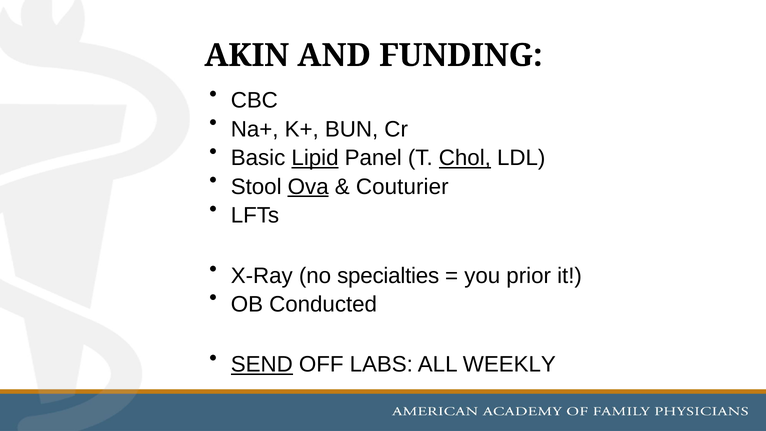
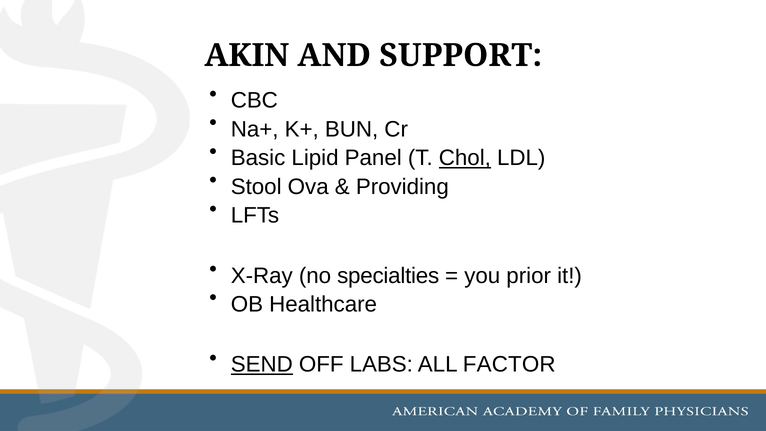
FUNDING: FUNDING -> SUPPORT (461, 55)
Lipid underline: present -> none (315, 158)
Ova underline: present -> none (308, 187)
Couturier: Couturier -> Providing (402, 187)
Conducted: Conducted -> Healthcare (323, 304)
WEEKLY: WEEKLY -> FACTOR (509, 364)
